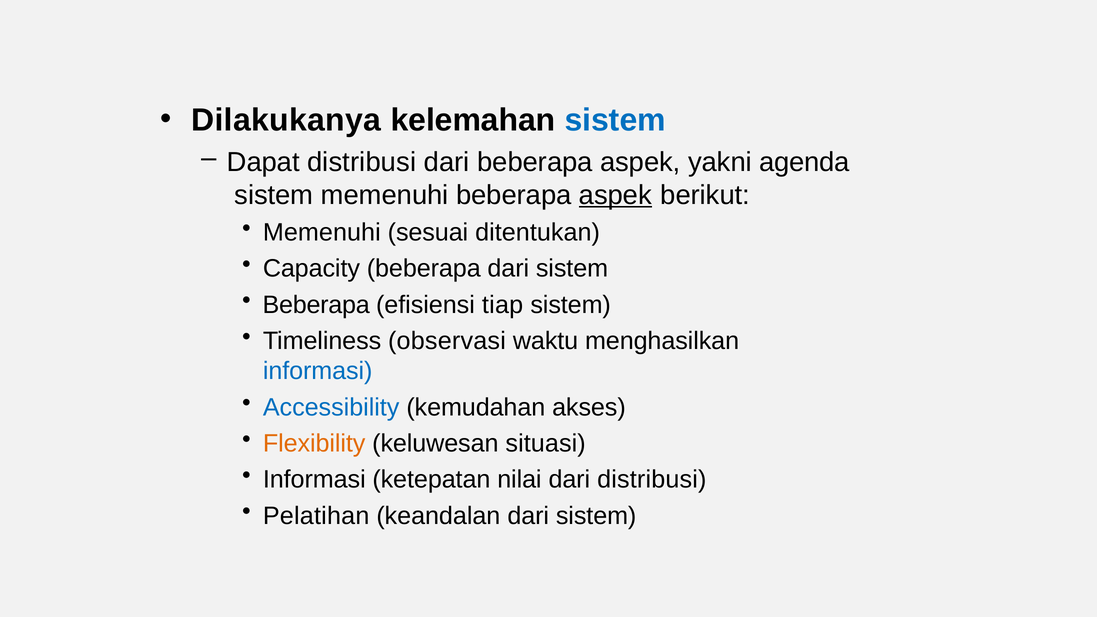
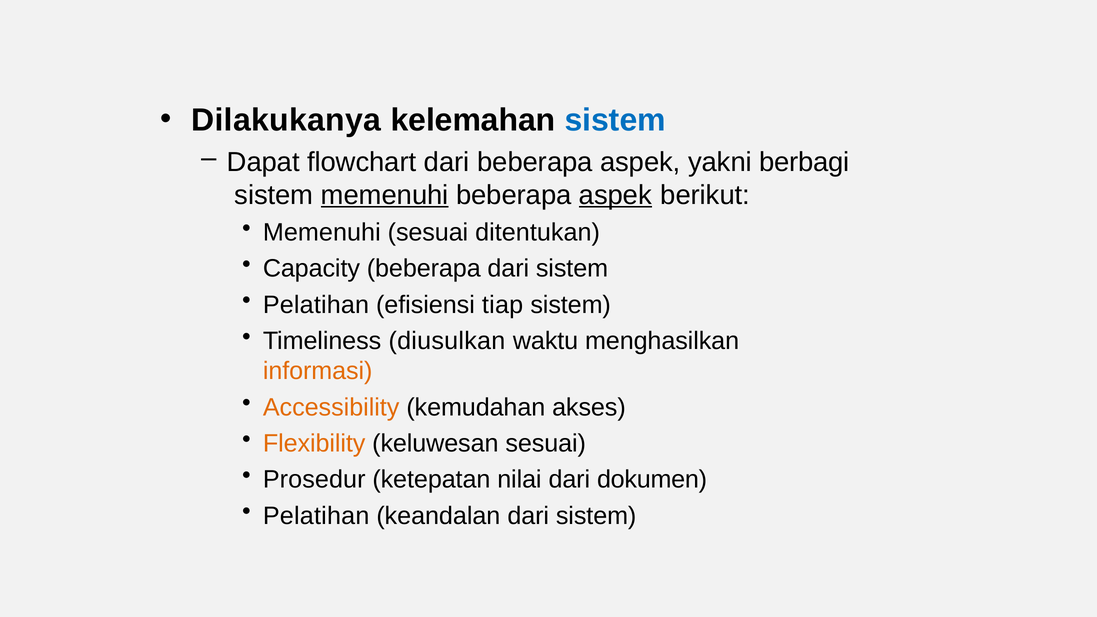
Dapat distribusi: distribusi -> flowchart (362, 162)
agenda: agenda -> berbagi (804, 162)
memenuhi underline: none -> present (385, 195)
Beberapa: Beberapa -> Pelatihan (316, 305)
observasi: observasi -> diusulkan (447, 341)
informasi colour: blue -> orange (318, 371)
Accessibility colour: blue -> orange (331, 407)
keluwesan situasi: situasi -> sesuai (546, 443)
Informasi: Informasi -> Prosedur (314, 480)
dari distribusi: distribusi -> dokumen (652, 480)
